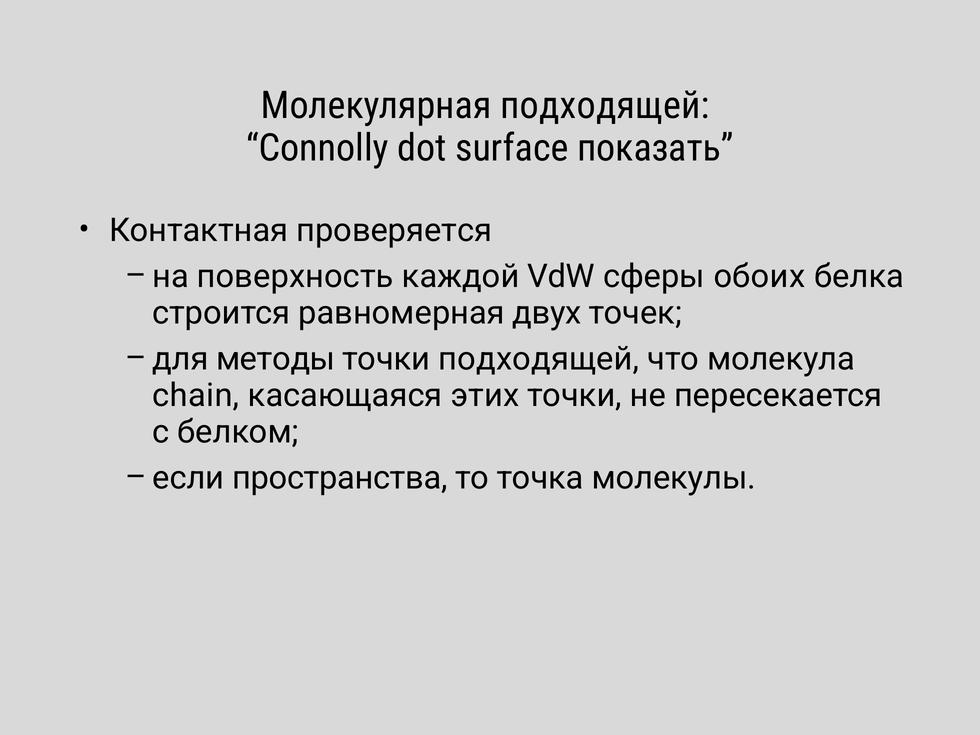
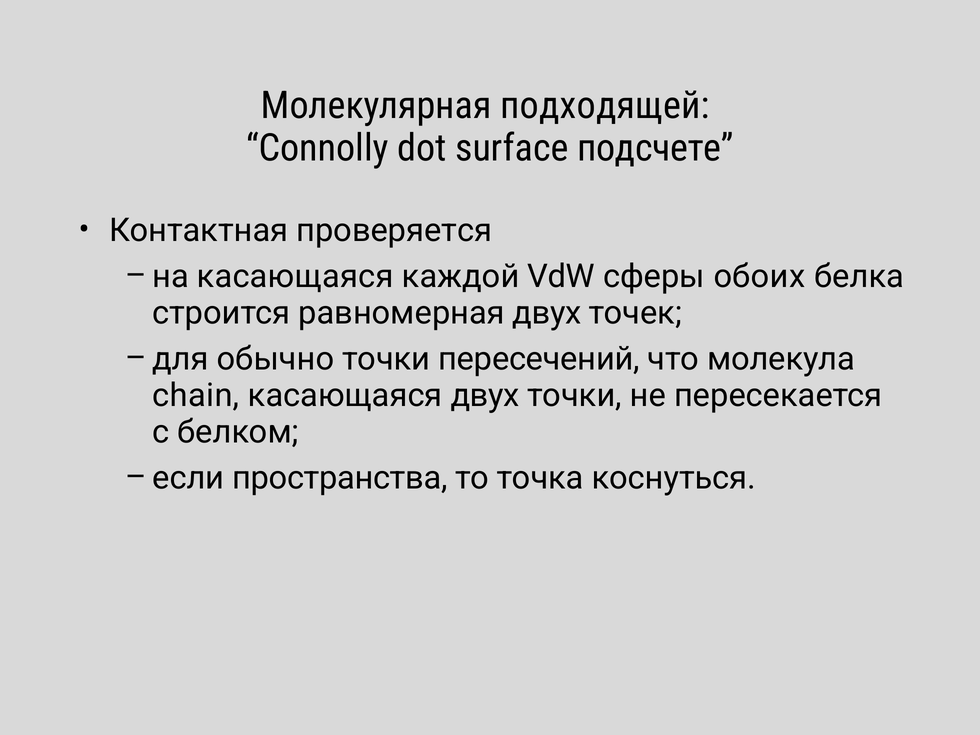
показать: показать -> подсчете (655, 148)
на поверхность: поверхность -> касающаяся (295, 277)
методы: методы -> обычно (275, 359)
точки подходящей: подходящей -> пересечений (539, 359)
касающаяся этих: этих -> двух (485, 396)
молекулы: молекулы -> коснуться (674, 478)
